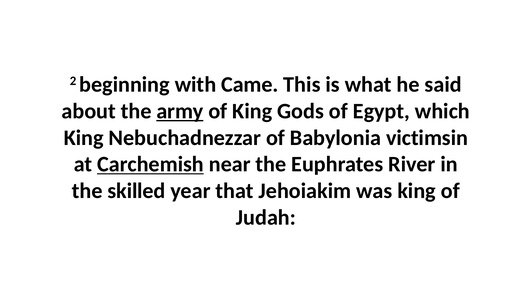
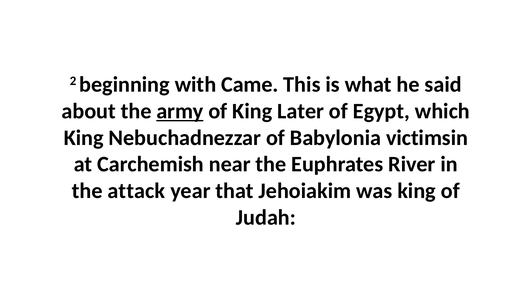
Gods: Gods -> Later (301, 111)
Carchemish underline: present -> none (150, 164)
skilled: skilled -> attack (136, 191)
